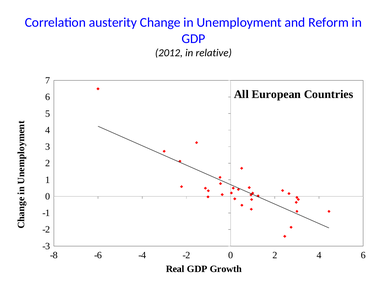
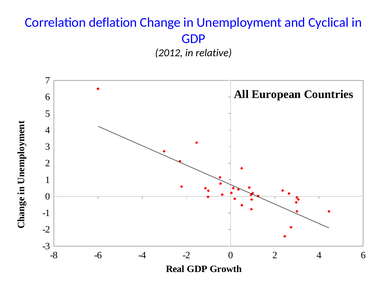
austerity: austerity -> deflation (113, 23)
Reform: Reform -> Cyclical (328, 23)
